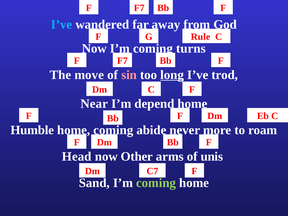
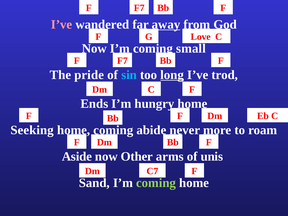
I’ve colour: light blue -> pink (62, 24)
away underline: none -> present (166, 24)
Rule: Rule -> Love (201, 37)
turns: turns -> small (191, 48)
move: move -> pride (89, 75)
sin colour: pink -> light blue (129, 75)
Near: Near -> Ends (94, 104)
depend: depend -> hungry (154, 104)
Humble: Humble -> Seeking (32, 130)
Head: Head -> Aside (77, 156)
